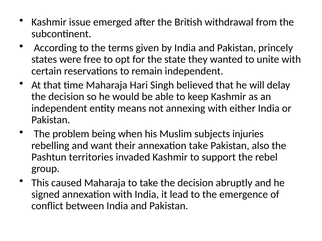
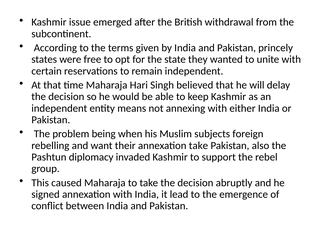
injuries: injuries -> foreign (248, 134)
territories: territories -> diplomacy (91, 157)
